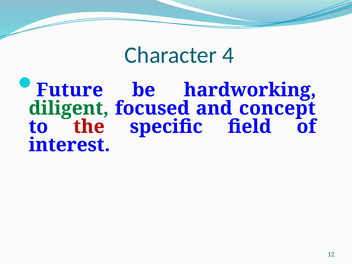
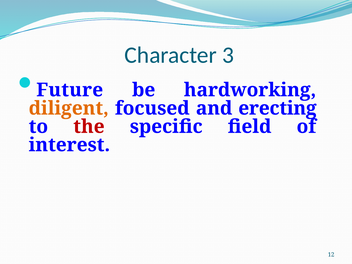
4: 4 -> 3 (228, 55)
diligent colour: green -> orange (69, 108)
concept: concept -> erecting (277, 108)
